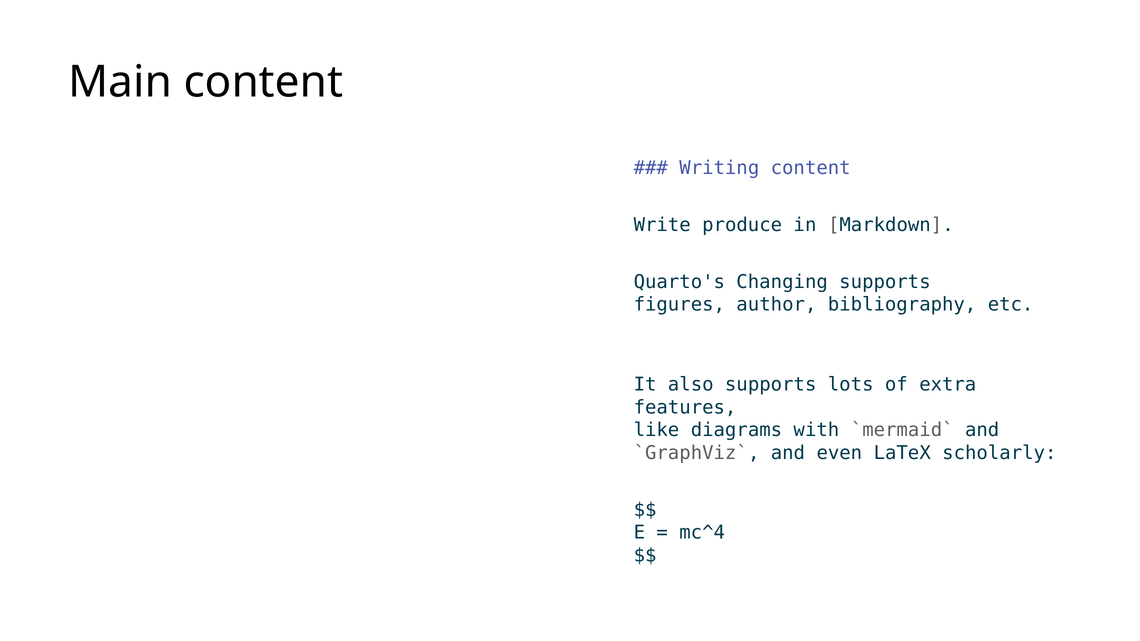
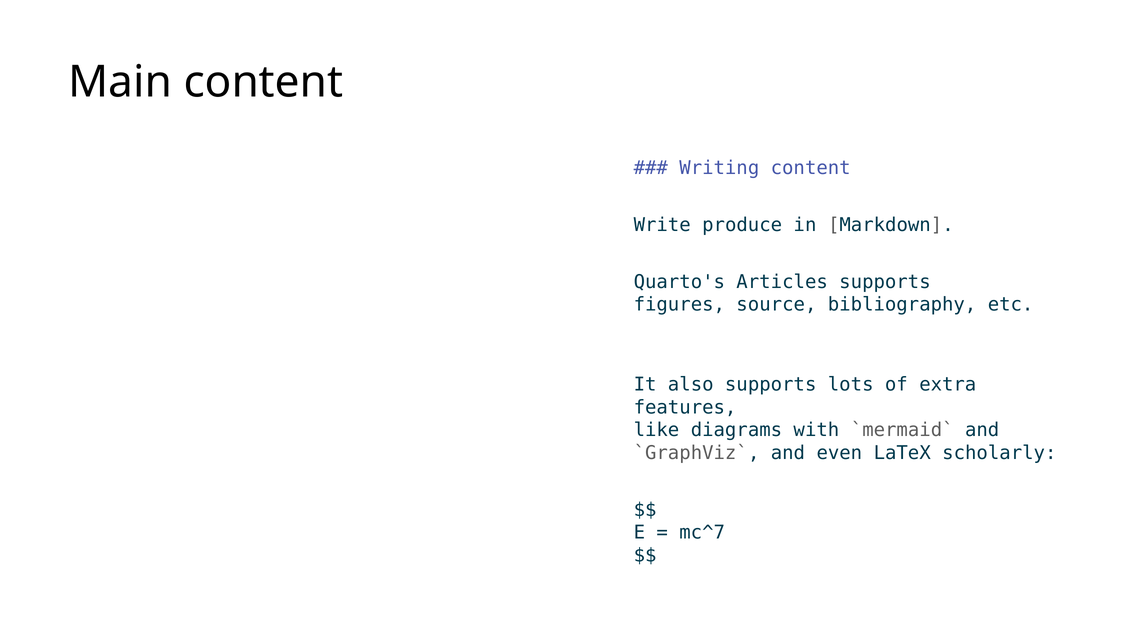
Changing: Changing -> Articles (782, 282)
author: author -> source (776, 305)
mc^4: mc^4 -> mc^7 (702, 533)
